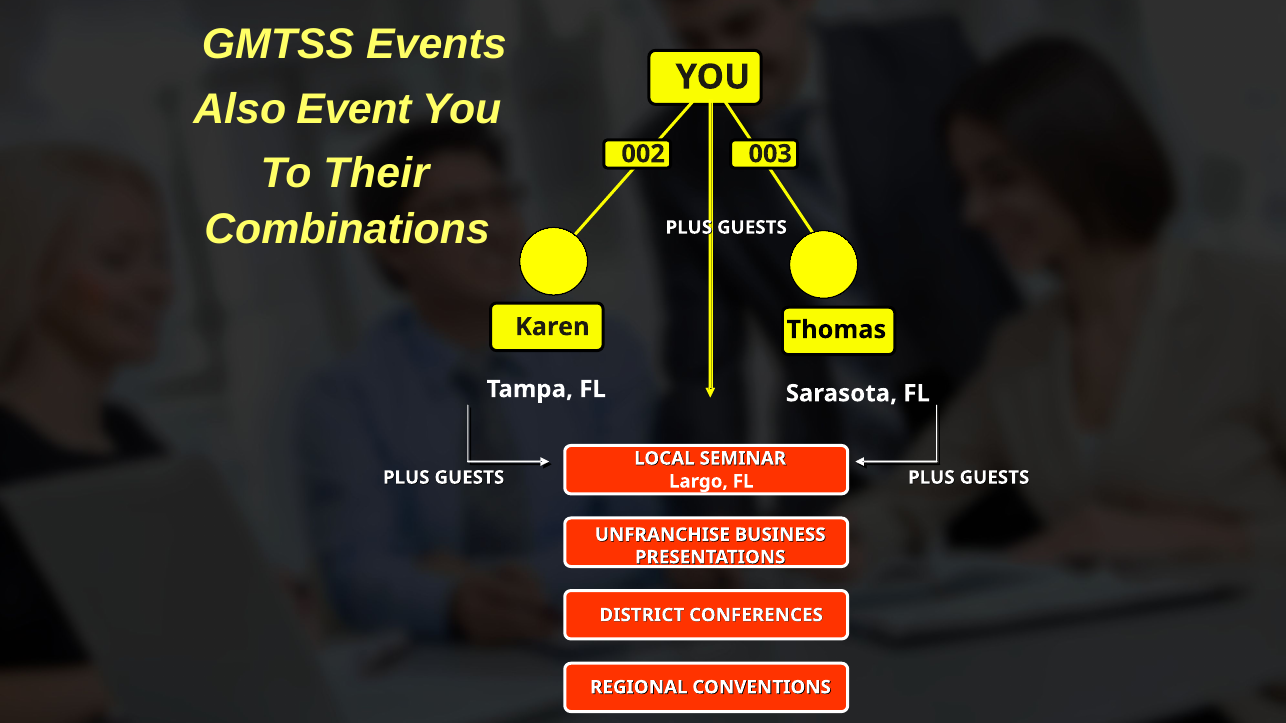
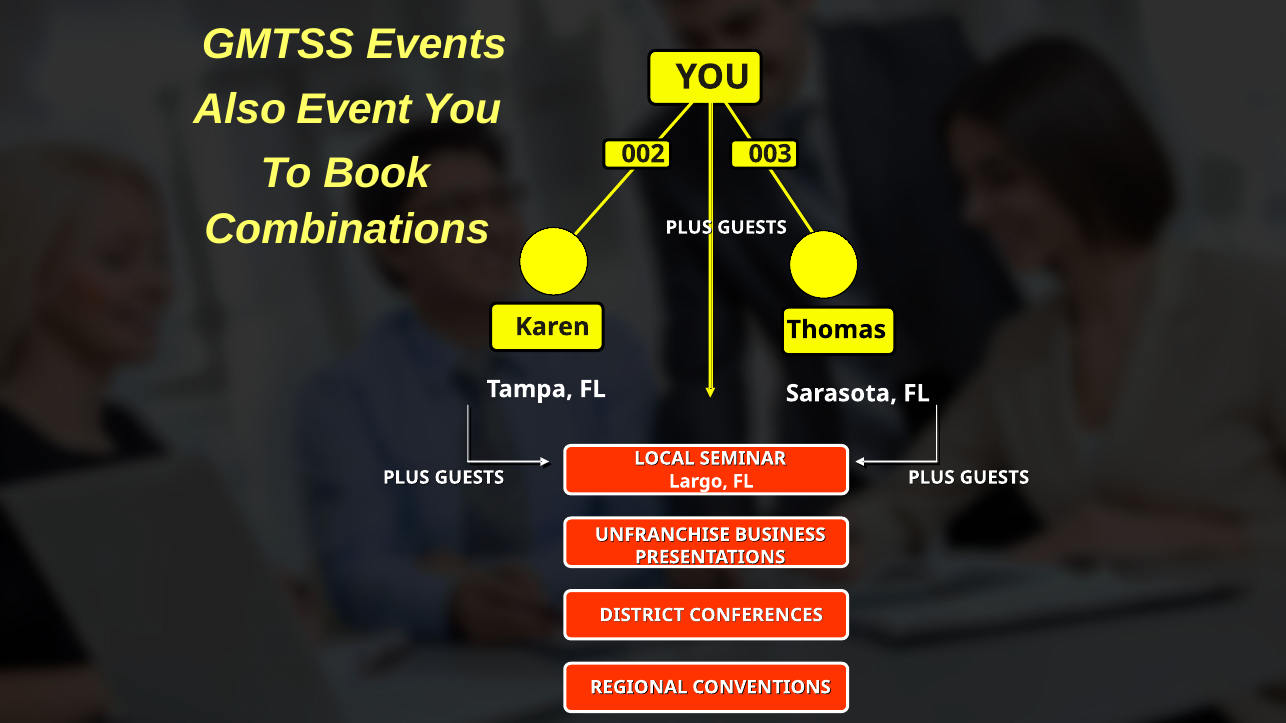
Their: Their -> Book (377, 173)
